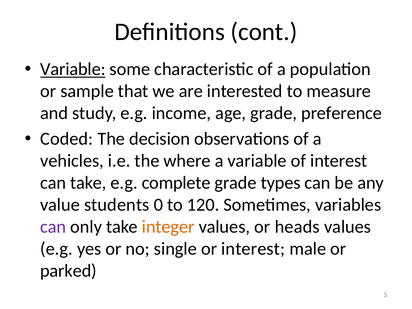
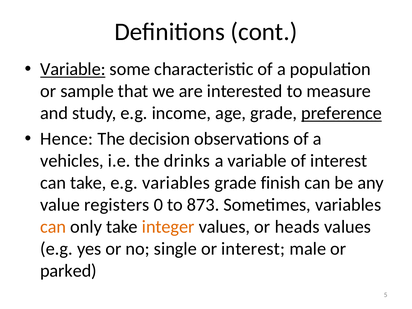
preference underline: none -> present (342, 113)
Coded: Coded -> Hence (67, 139)
where: where -> drinks (187, 161)
e.g complete: complete -> variables (176, 183)
types: types -> finish (281, 183)
students: students -> registers (117, 205)
120: 120 -> 873 (203, 205)
can colour: purple -> orange (53, 227)
